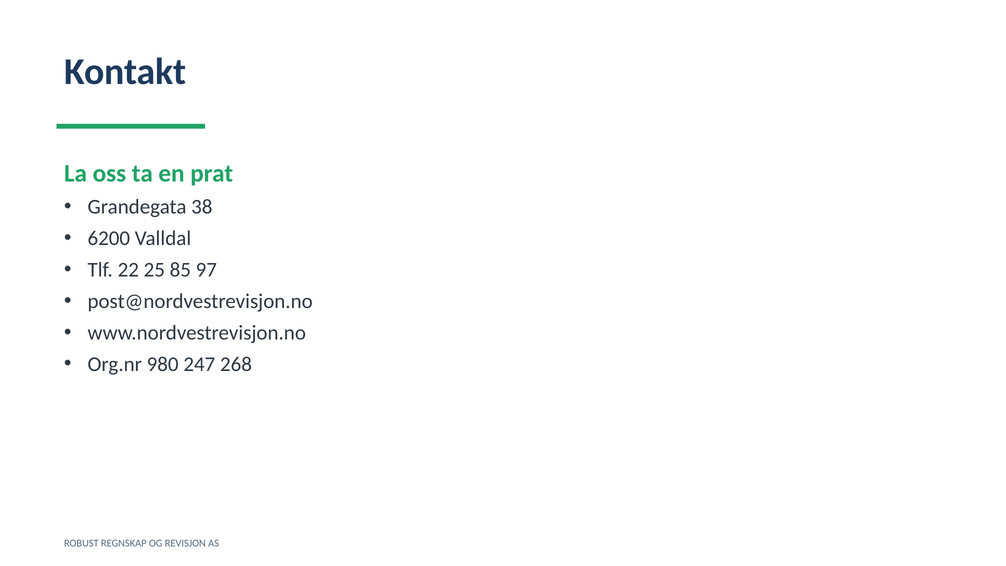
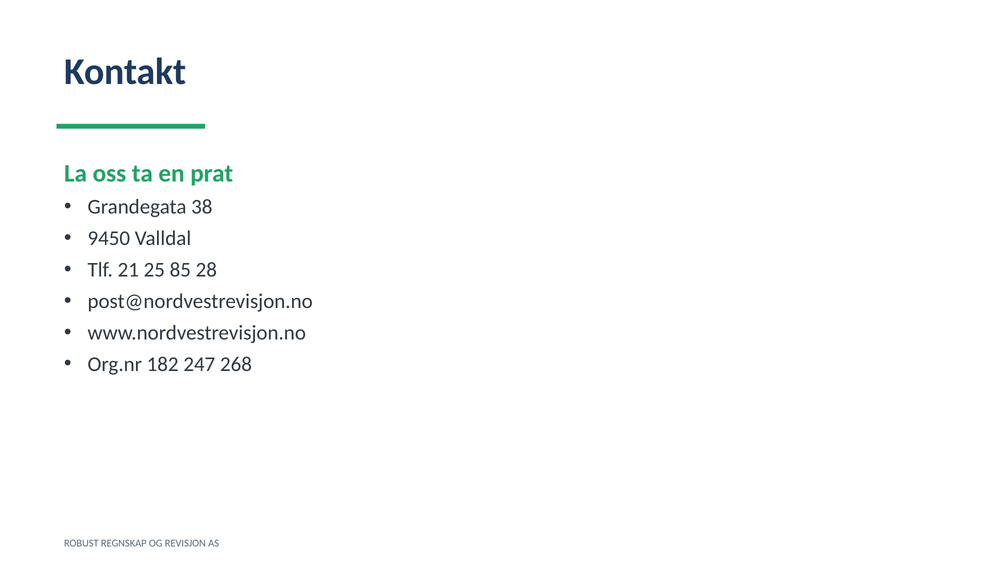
6200: 6200 -> 9450 (109, 238)
22: 22 -> 21 (128, 270)
97: 97 -> 28 (206, 270)
980: 980 -> 182 (163, 364)
